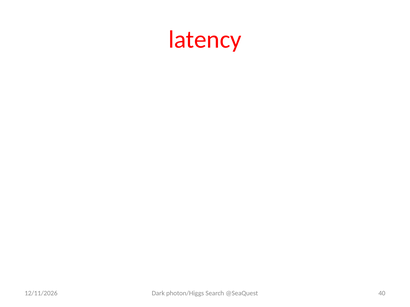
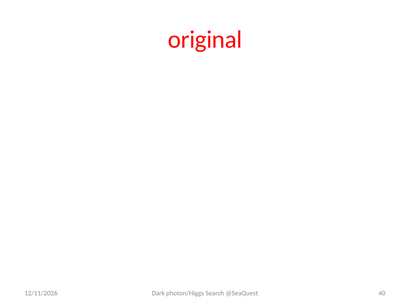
latency: latency -> original (205, 40)
